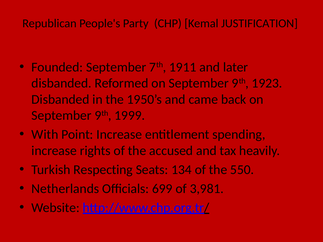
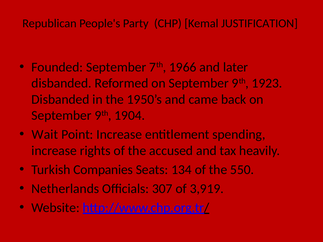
1911: 1911 -> 1966 (183, 67)
1999: 1999 -> 1904 (130, 116)
With: With -> Wait (45, 135)
Respecting: Respecting -> Companies (103, 170)
699: 699 -> 307 (162, 189)
3,981: 3,981 -> 3,919 (207, 189)
